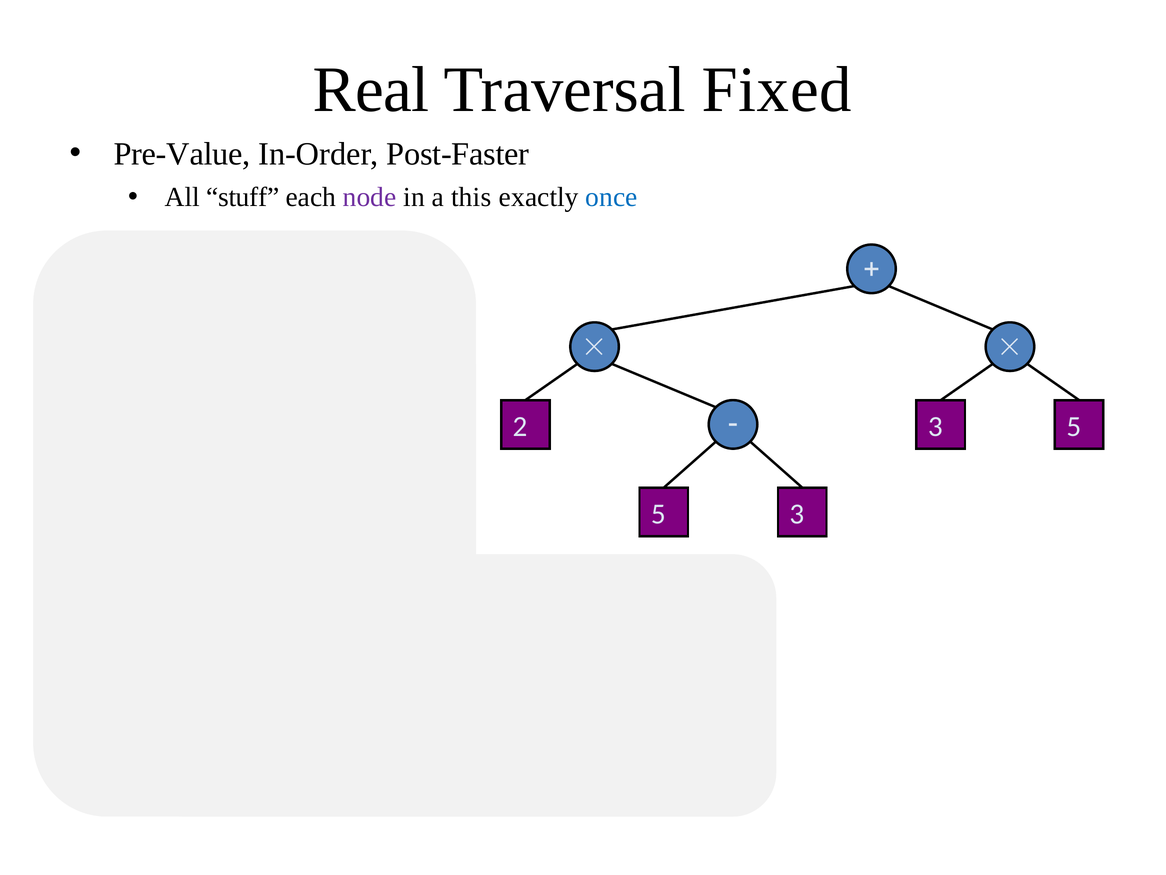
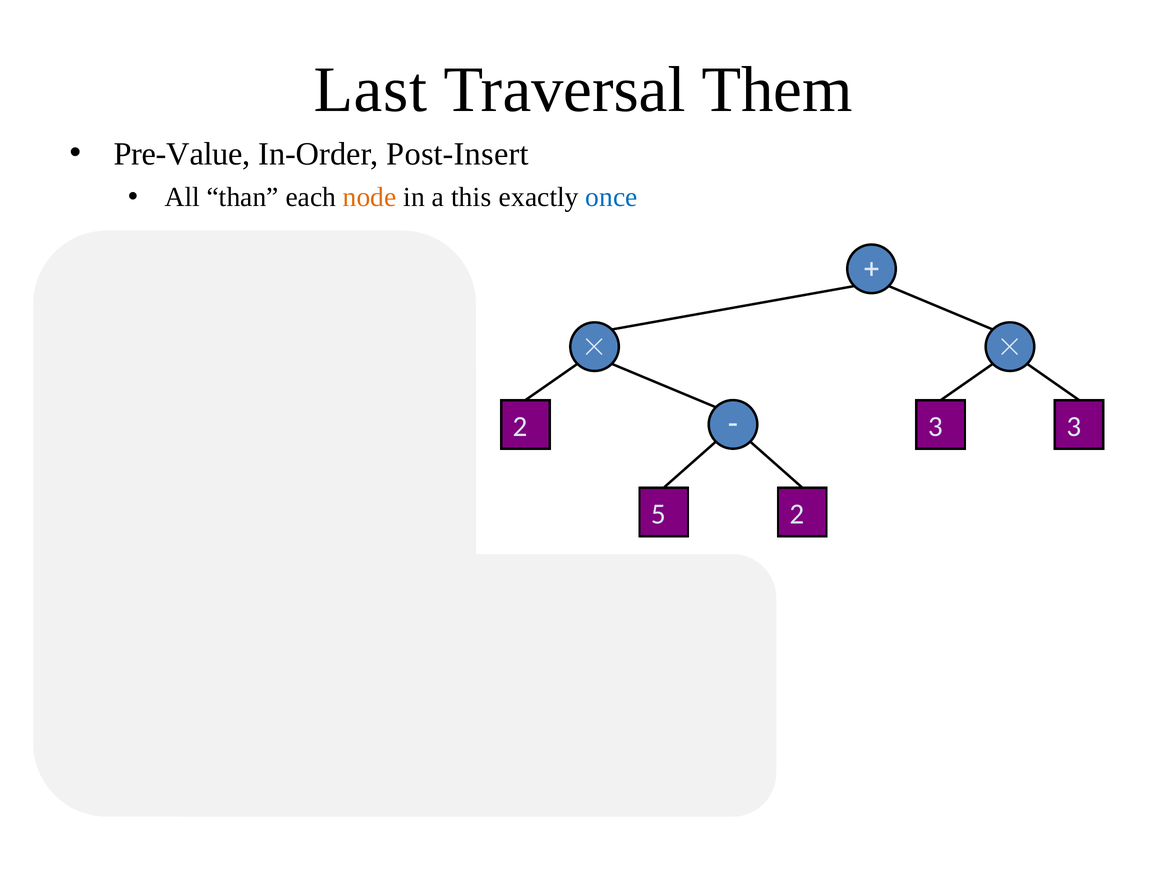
Real: Real -> Last (370, 90)
Fixed: Fixed -> Them (777, 90)
Post-Faster: Post-Faster -> Post-Insert (458, 154)
stuff: stuff -> than (243, 197)
node colour: purple -> orange (370, 197)
3 5: 5 -> 3 (1074, 426)
5 3: 3 -> 2 (797, 514)
